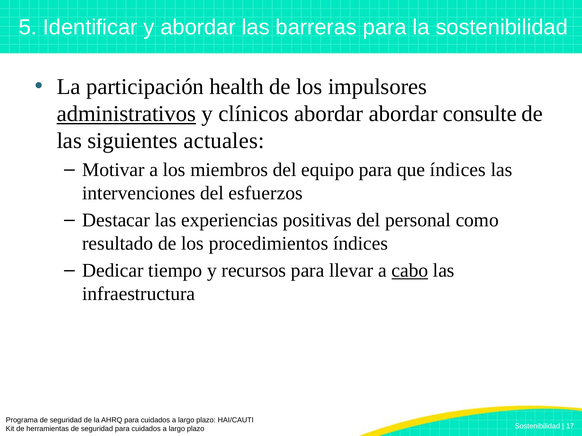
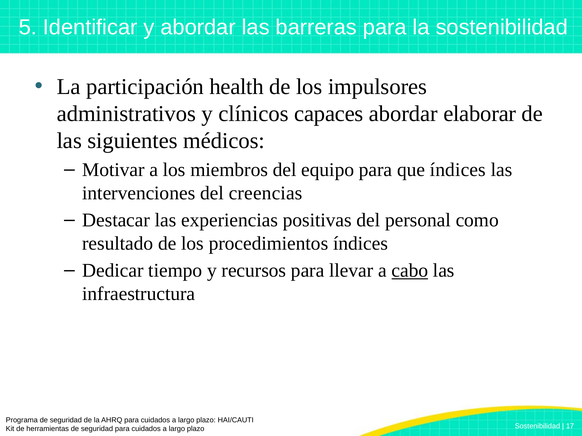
administrativos underline: present -> none (126, 114)
clínicos abordar: abordar -> capaces (329, 114)
consulte: consulte -> elaborar (480, 114)
actuales: actuales -> médicos (224, 141)
esfuerzos: esfuerzos -> creencias (266, 193)
